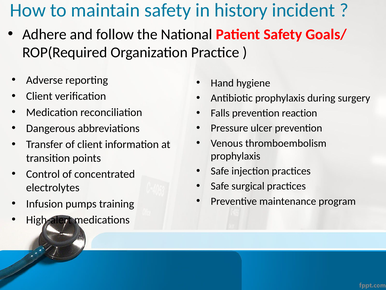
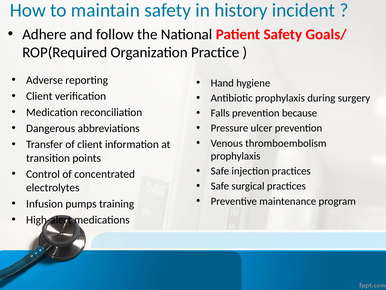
reaction: reaction -> because (300, 113)
